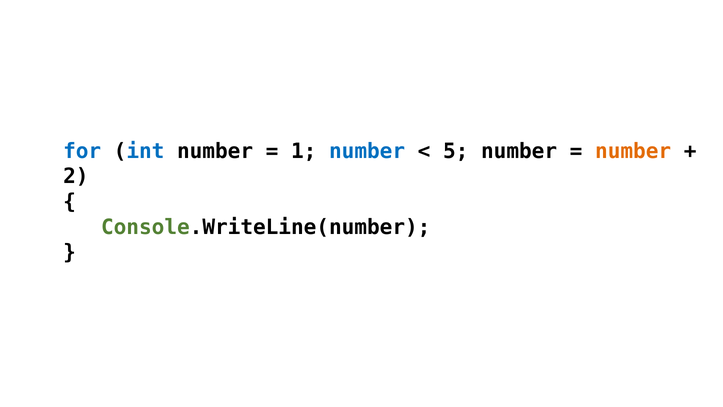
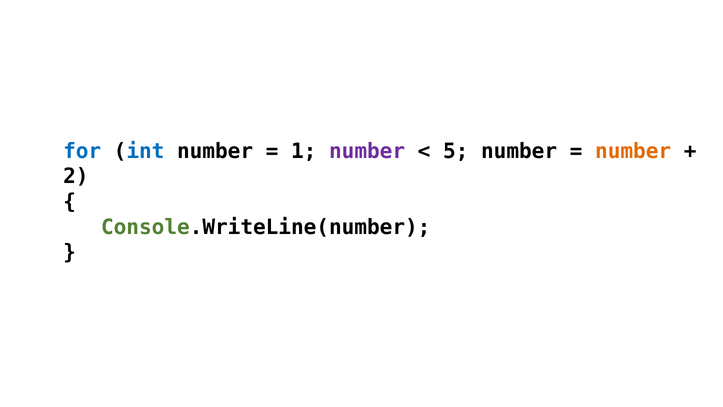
number colour: blue -> purple (367, 151)
